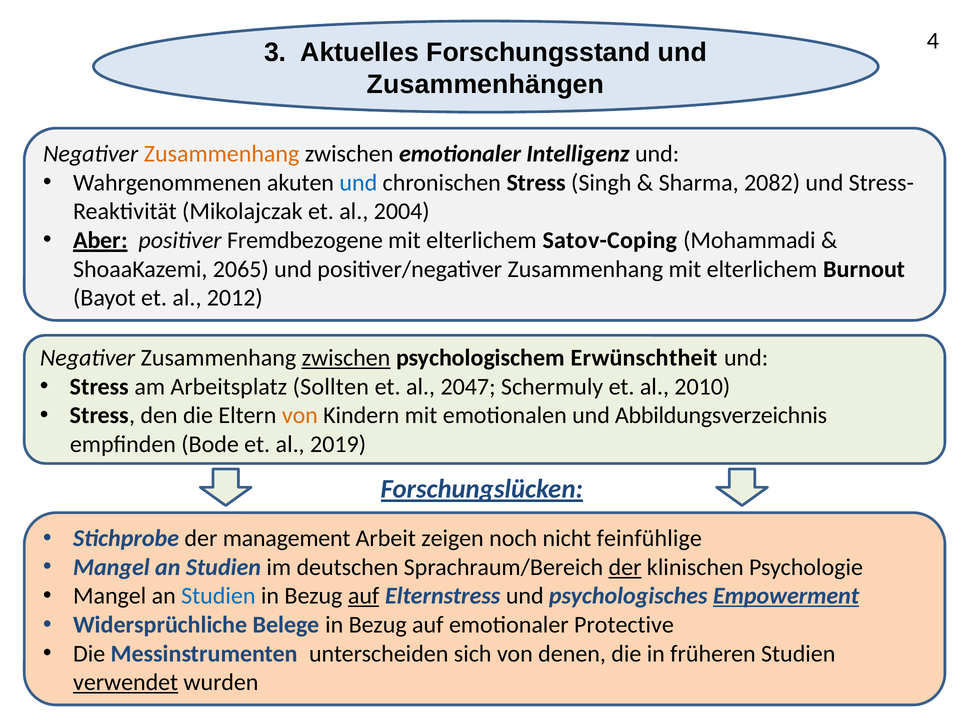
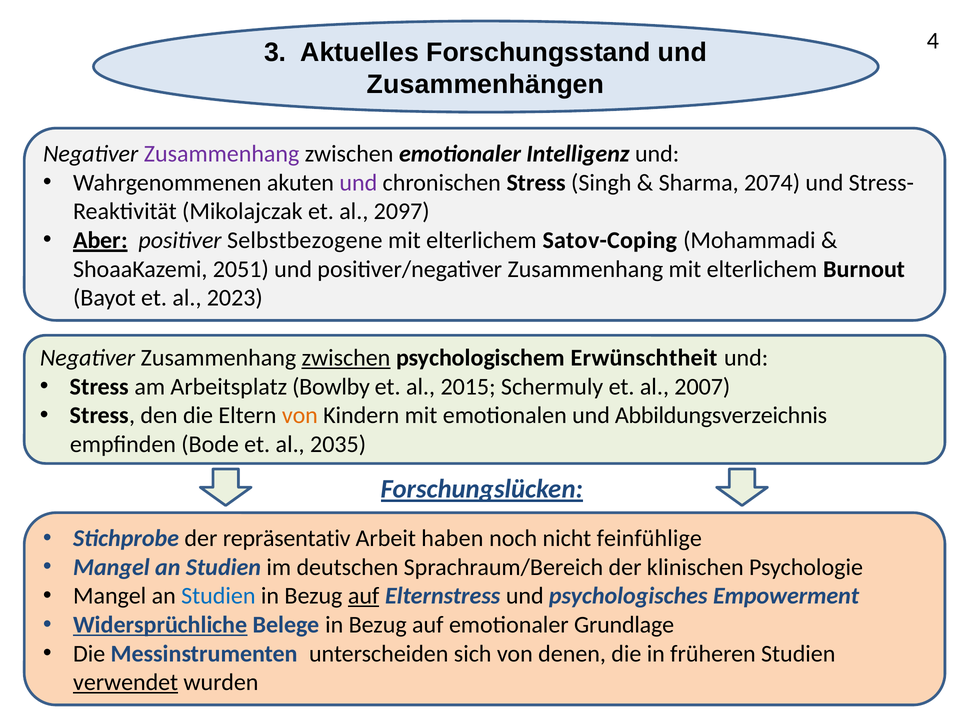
Zusammenhang colour: orange -> purple (222, 154)
und colour: blue -> purple (358, 183)
2082: 2082 -> 2074 (772, 183)
2004: 2004 -> 2097 (402, 211)
Fremdbezogene: Fremdbezogene -> Selbstbezogene (305, 240)
2065: 2065 -> 2051 (241, 269)
2012: 2012 -> 2023 (235, 298)
Sollten: Sollten -> Bowlby (331, 386)
2047: 2047 -> 2015 (468, 386)
2010: 2010 -> 2007 (702, 386)
2019: 2019 -> 2035 (338, 444)
management: management -> repräsentativ (287, 538)
zeigen: zeigen -> haben (452, 538)
der underline: present -> none (625, 567)
Empowerment underline: present -> none (786, 596)
Widersprüchliche underline: none -> present (160, 625)
Protective: Protective -> Grundlage (624, 625)
